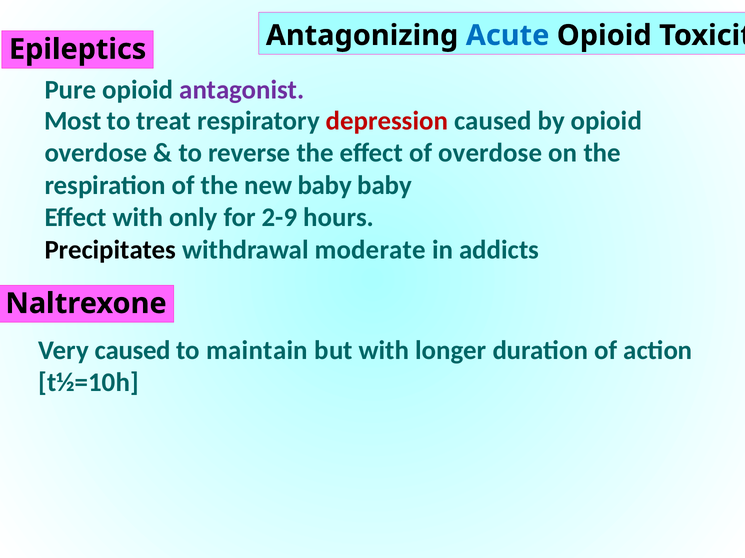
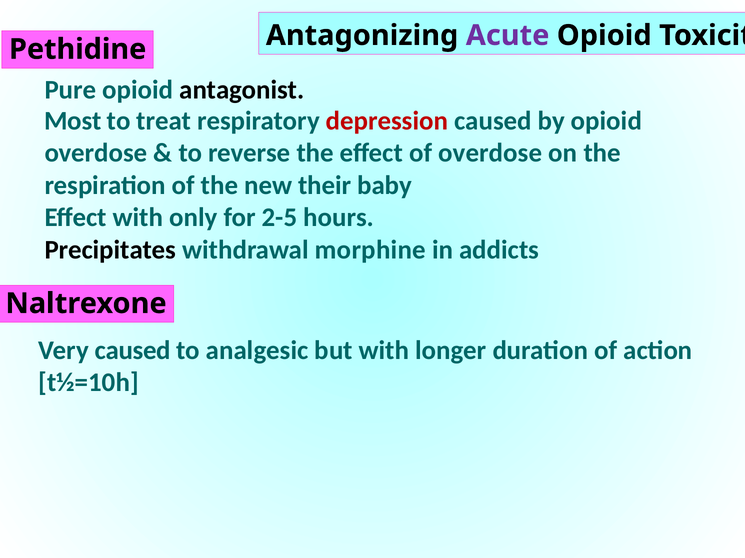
Acute colour: blue -> purple (508, 35)
Epileptics: Epileptics -> Pethidine (78, 49)
antagonist colour: purple -> black (242, 90)
new baby: baby -> their (325, 186)
2-9: 2-9 -> 2-5 (280, 218)
moderate: moderate -> morphine (370, 250)
maintain: maintain -> analgesic (257, 351)
